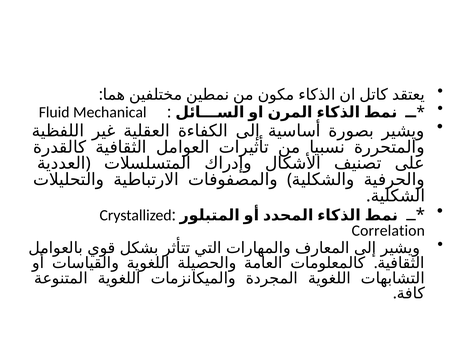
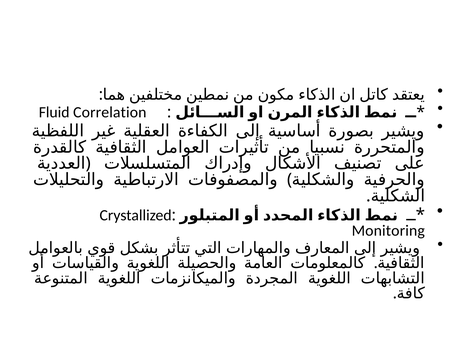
Mechanical: Mechanical -> Correlation (110, 112)
Correlation: Correlation -> Monitoring (388, 231)
